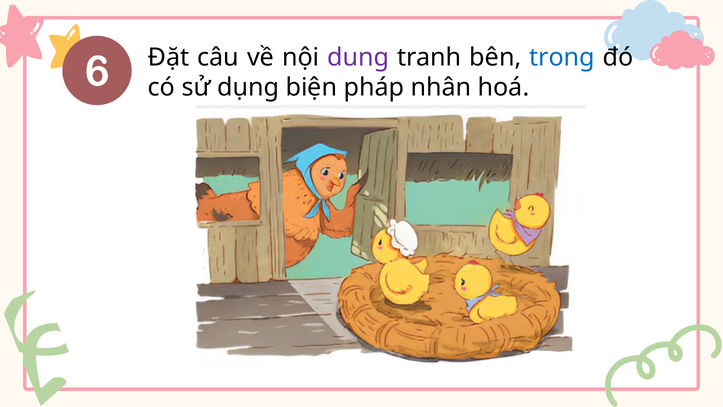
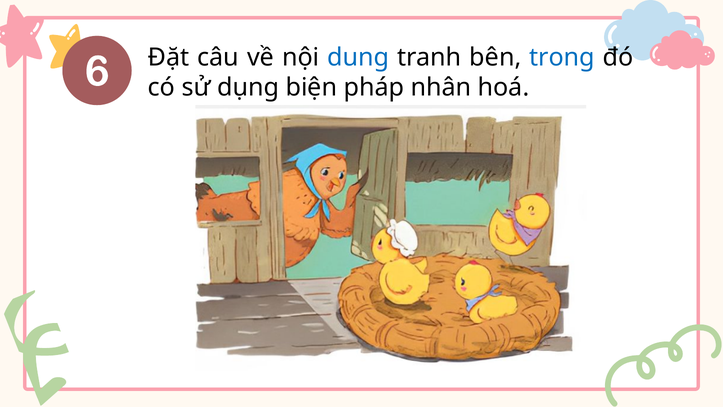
dung colour: purple -> blue (358, 57)
